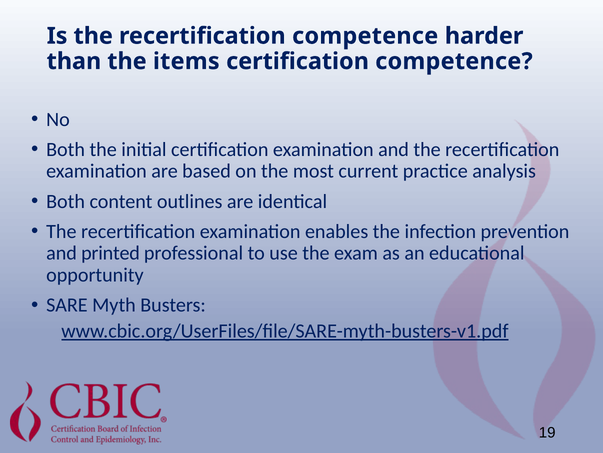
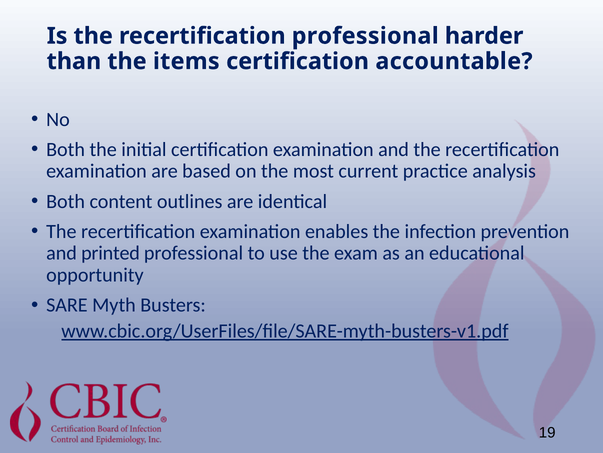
recertification competence: competence -> professional (365, 36)
certification competence: competence -> accountable (454, 61)
